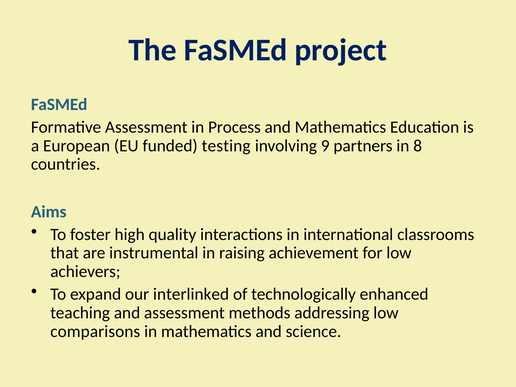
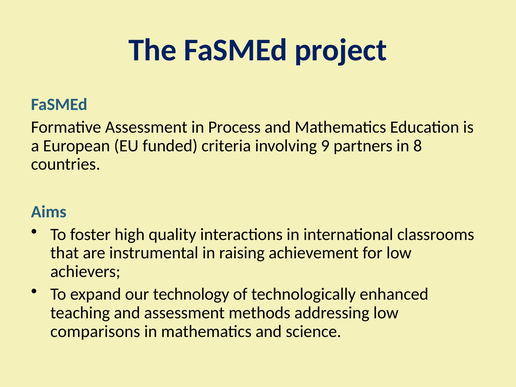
testing: testing -> criteria (226, 146)
interlinked: interlinked -> technology (191, 294)
